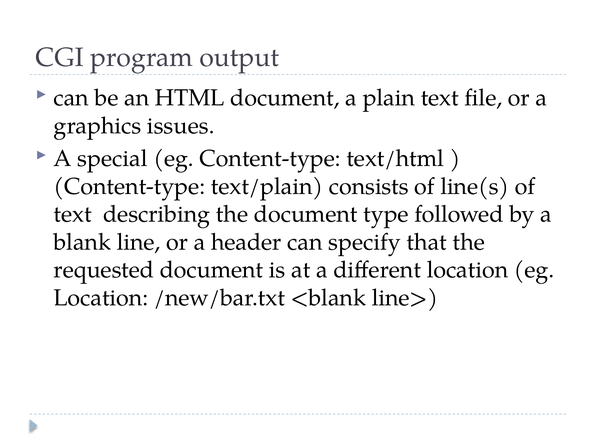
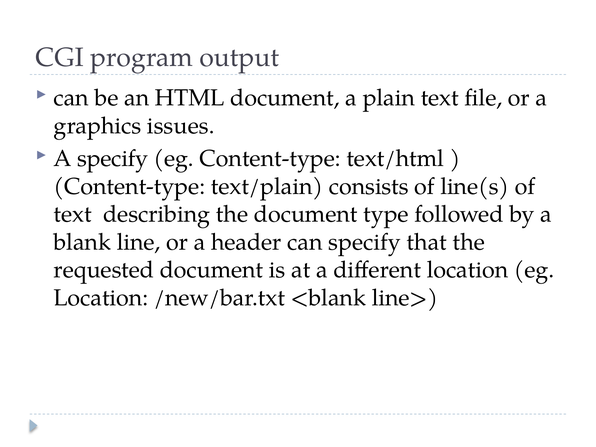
A special: special -> specify (113, 159)
